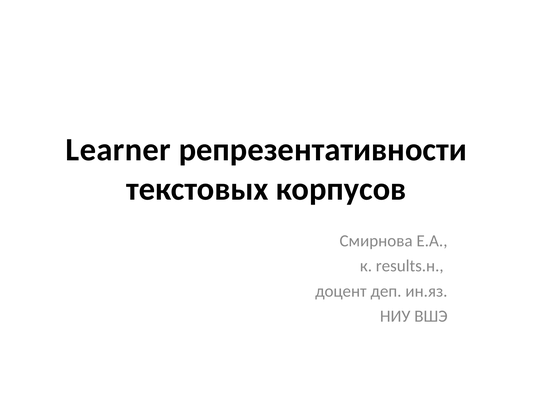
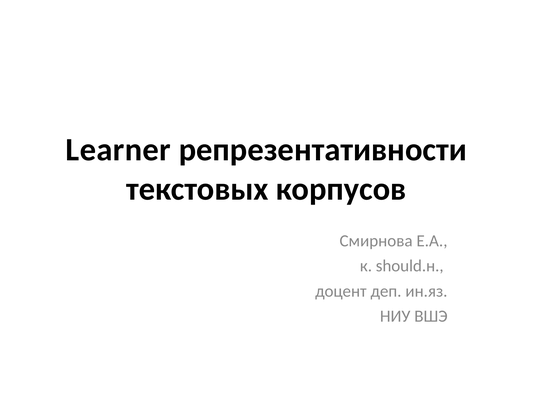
results.н: results.н -> should.н (410, 266)
